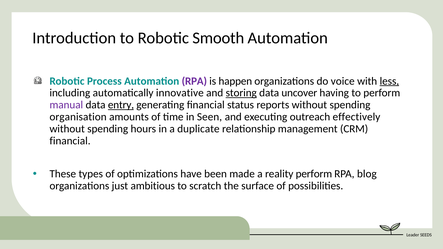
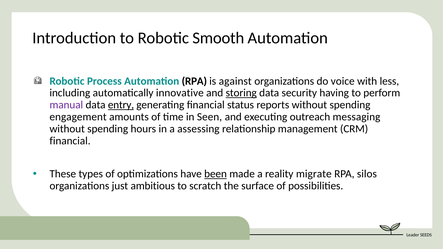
RPA colour: purple -> black (194, 81)
happen: happen -> against (235, 81)
less underline: present -> none (389, 81)
uncover: uncover -> security (299, 93)
organisation: organisation -> engagement (78, 117)
effectively: effectively -> messaging (357, 117)
duplicate: duplicate -> assessing (198, 129)
been underline: none -> present (216, 174)
reality perform: perform -> migrate (314, 174)
blog: blog -> silos (367, 174)
